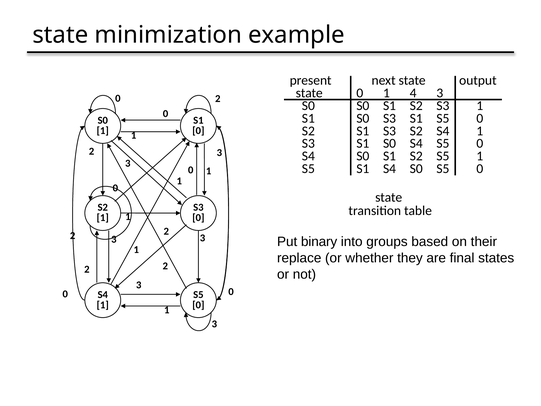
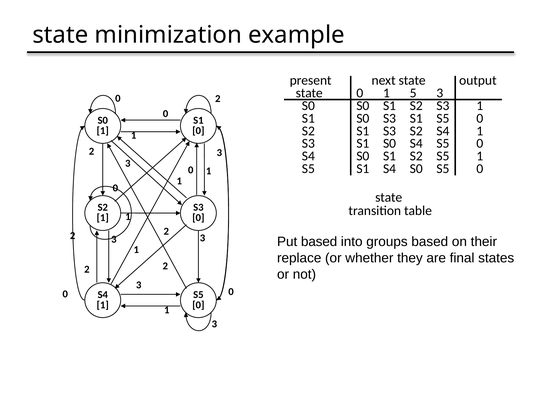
4: 4 -> 5 (413, 93)
Put binary: binary -> based (319, 242)
